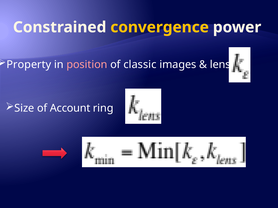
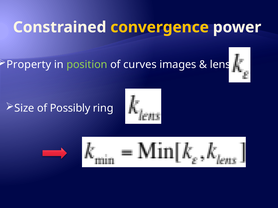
position colour: pink -> light green (87, 65)
classic: classic -> curves (140, 65)
Account: Account -> Possibly (70, 108)
